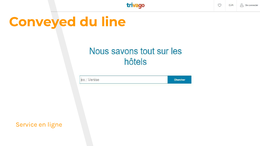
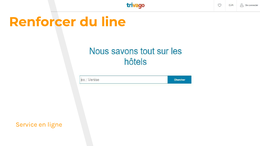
Conveyed: Conveyed -> Renforcer (43, 22)
